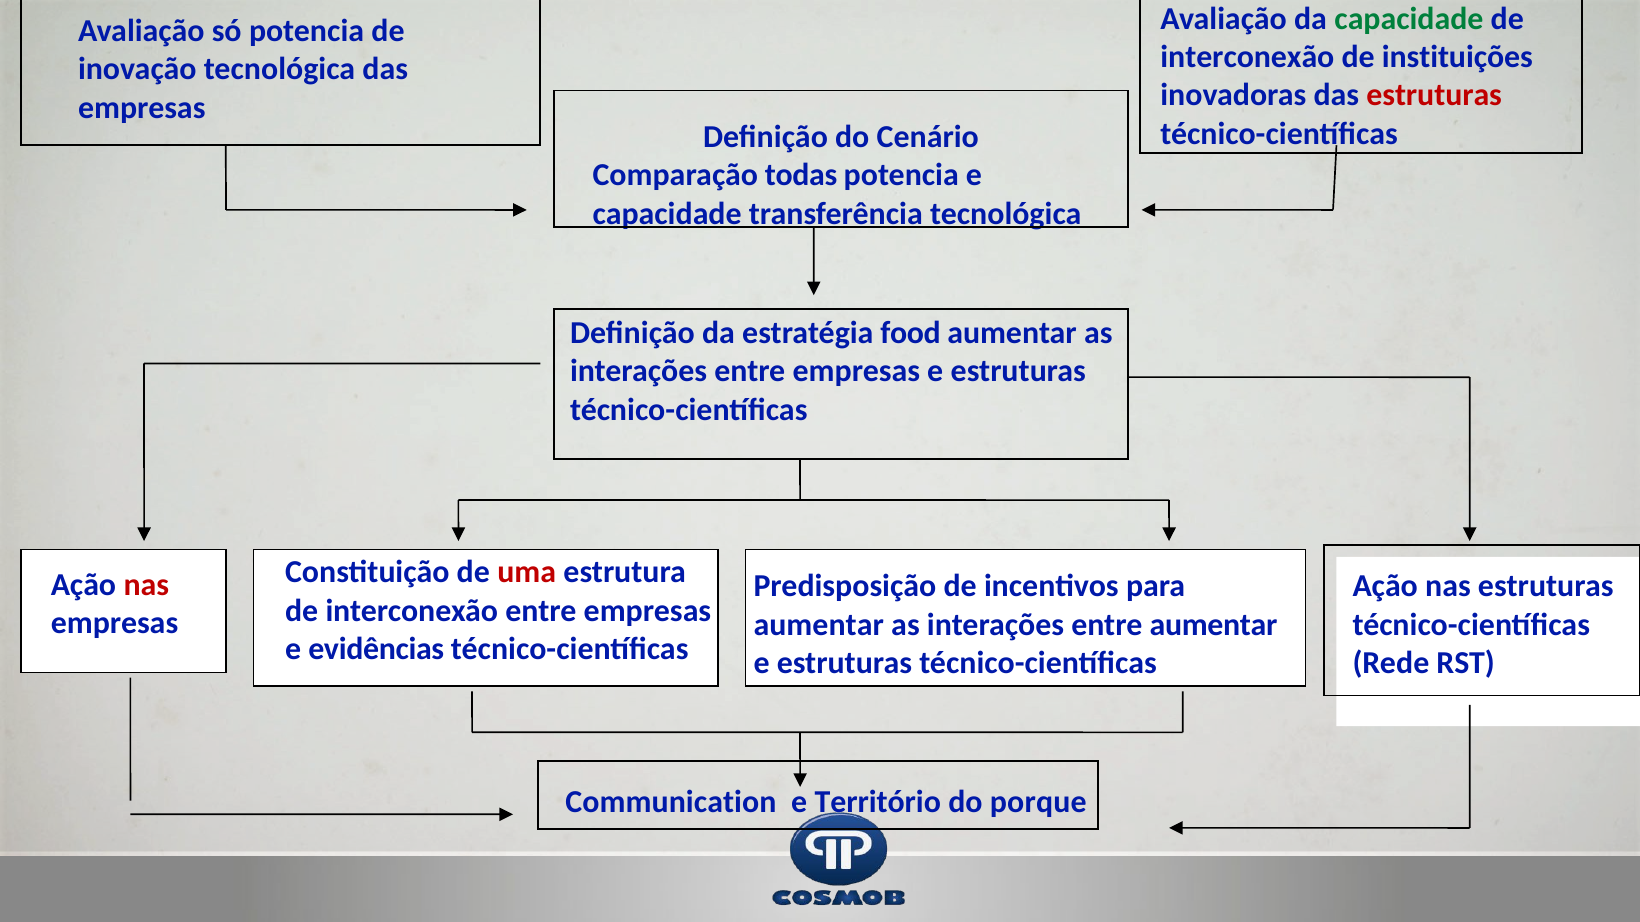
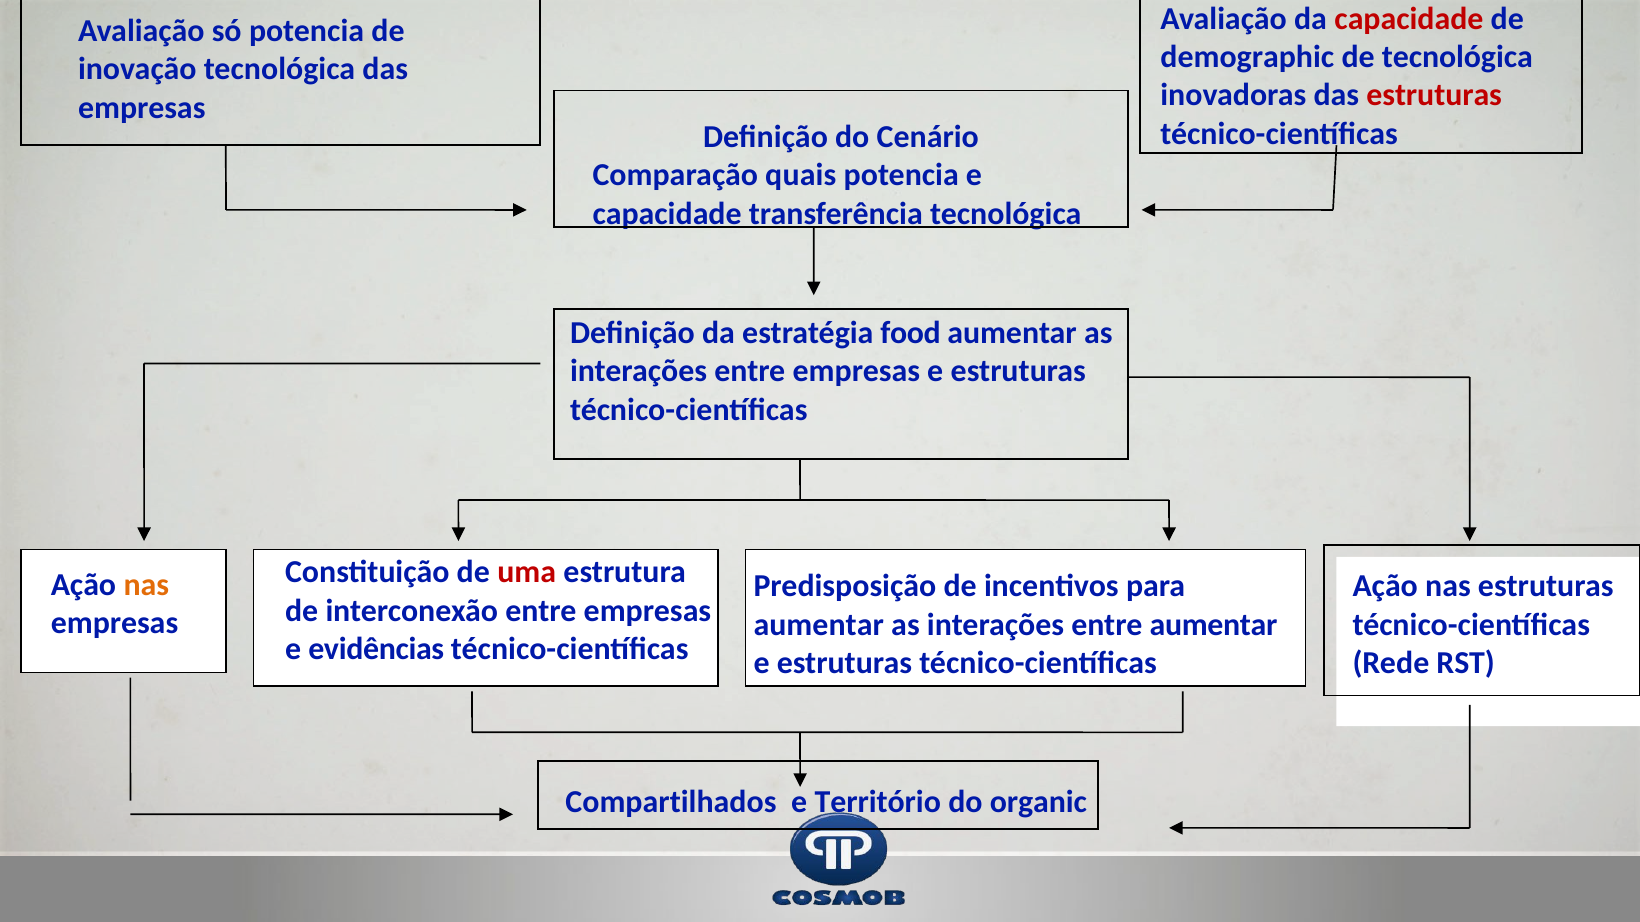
capacidade colour: green -> red (1409, 19)
interconexão: interconexão -> demographic (1247, 57)
de instituições: instituições -> tecnológica (1457, 57)
todas: todas -> quais (801, 175)
nas colour: red -> orange (146, 585)
Communication: Communication -> Compartilhados (671, 803)
porque: porque -> organic (1038, 803)
